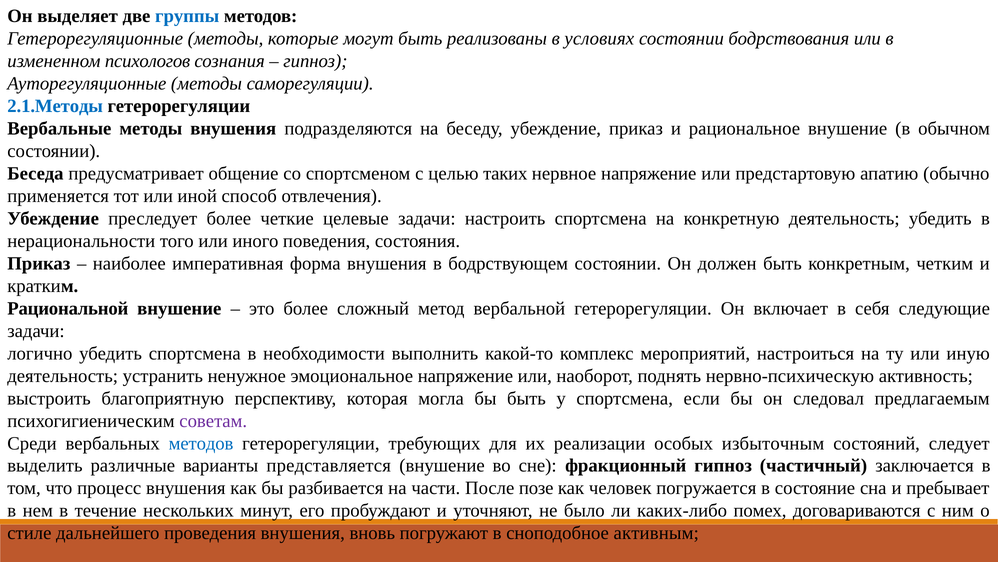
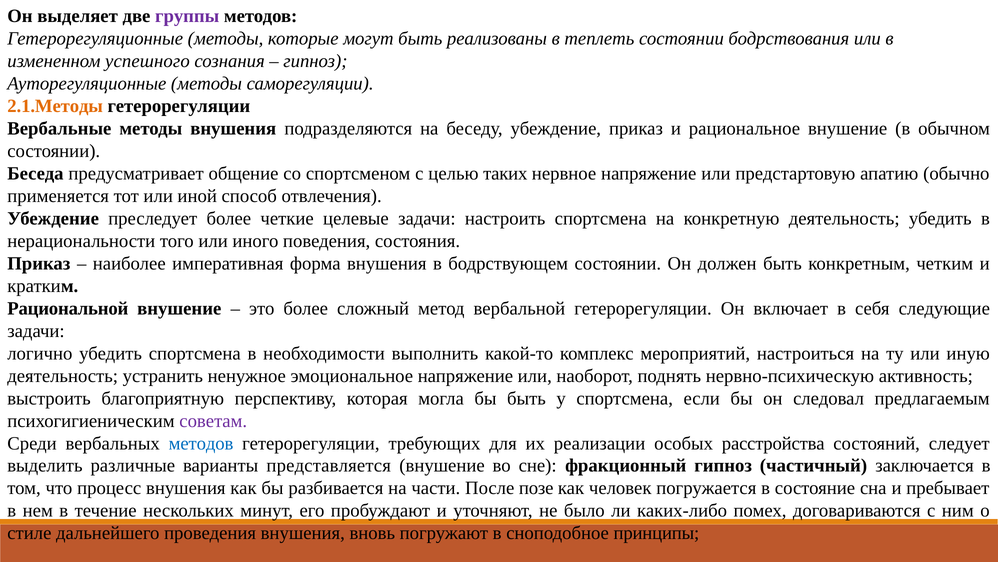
группы colour: blue -> purple (187, 16)
условиях: условиях -> теплеть (599, 39)
психологов: психологов -> успешного (147, 61)
2.1.Методы colour: blue -> orange (55, 106)
избыточным: избыточным -> расстройства (773, 443)
активным: активным -> принципы (656, 533)
